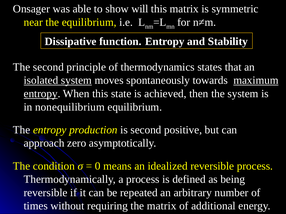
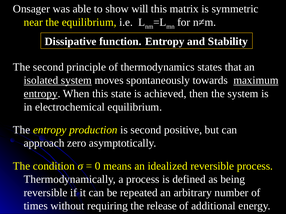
nonequilibrium: nonequilibrium -> electrochemical (70, 107)
the matrix: matrix -> release (162, 206)
